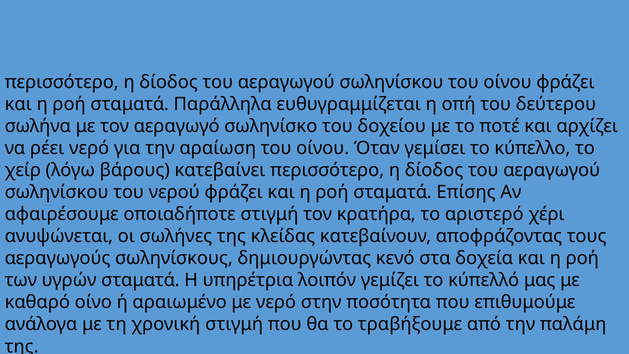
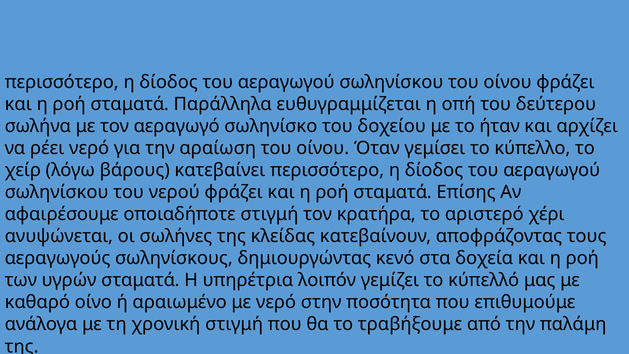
ποτέ: ποτέ -> ήταν (500, 126)
